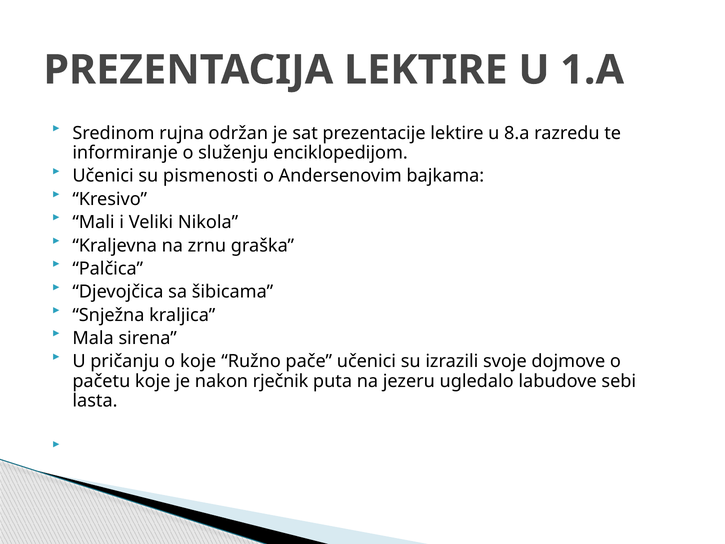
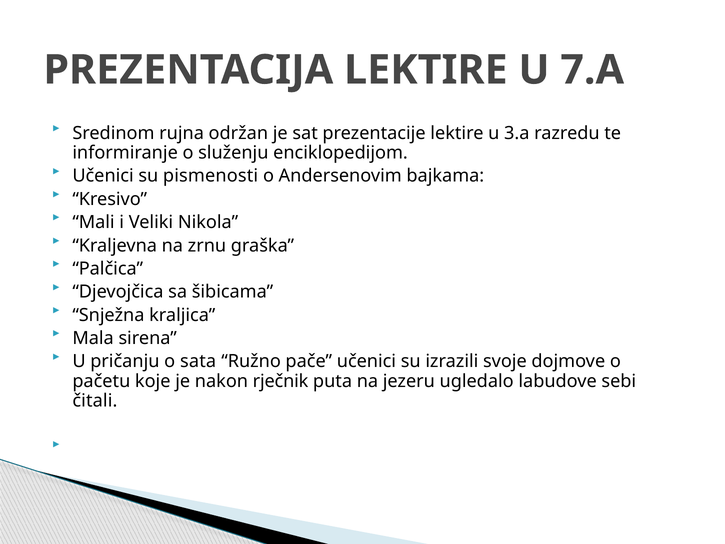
1.A: 1.A -> 7.A (592, 70)
8.a: 8.a -> 3.a (517, 133)
o koje: koje -> sata (198, 361)
lasta: lasta -> čitali (95, 401)
